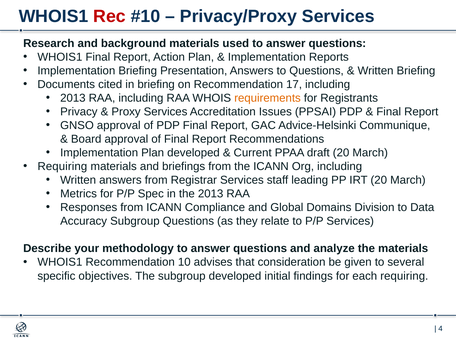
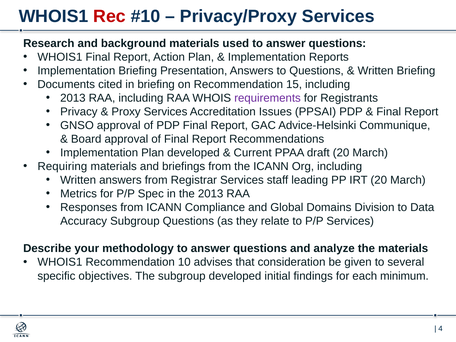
17: 17 -> 15 (294, 84)
requirements colour: orange -> purple (268, 98)
each requiring: requiring -> minimum (404, 276)
